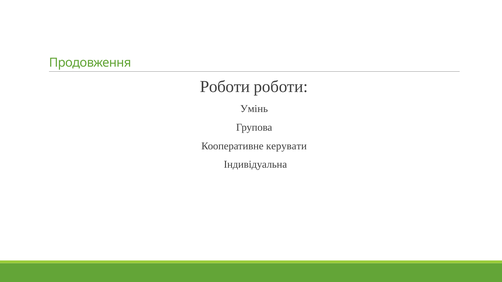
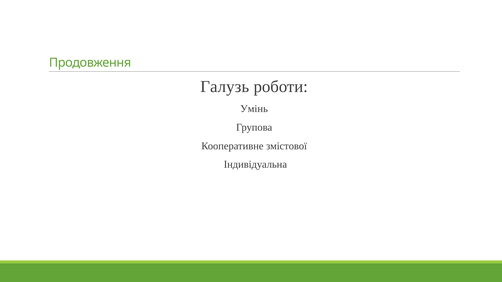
Роботи: Роботи -> Галузь (225, 87)
керувати: керувати -> змістової (287, 146)
